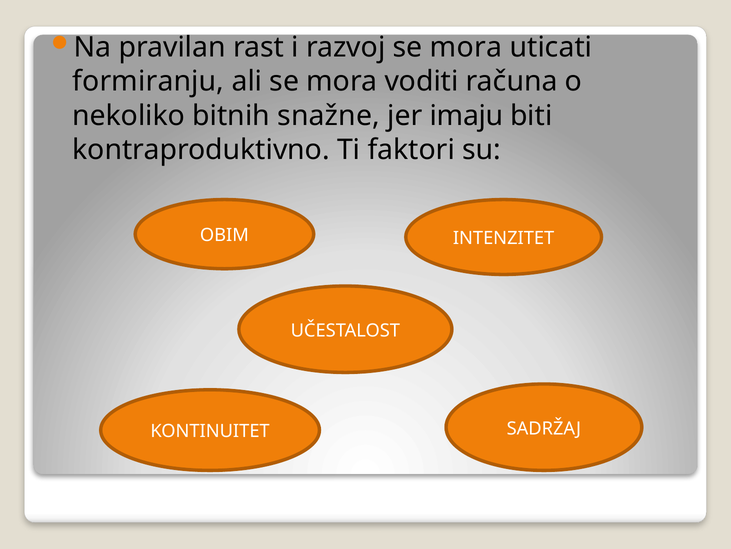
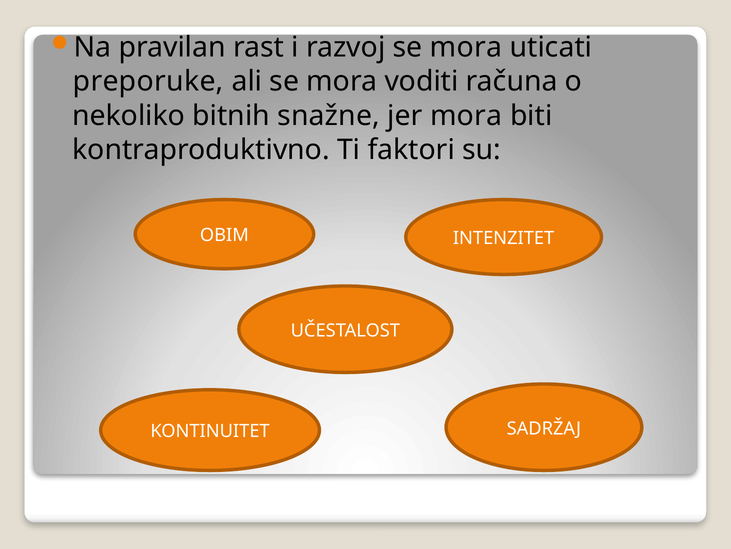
formiranju: formiranju -> preporuke (148, 81)
jer imaju: imaju -> mora (466, 115)
